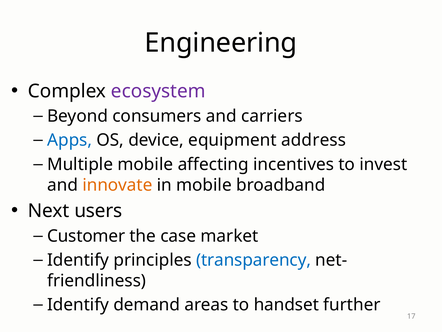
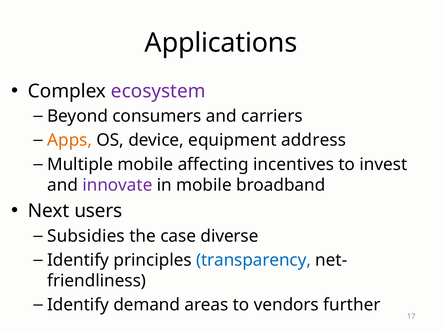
Engineering: Engineering -> Applications (221, 43)
Apps colour: blue -> orange (70, 140)
innovate colour: orange -> purple (117, 185)
Customer: Customer -> Subsidies (86, 236)
market: market -> diverse (230, 236)
handset: handset -> vendors (286, 304)
